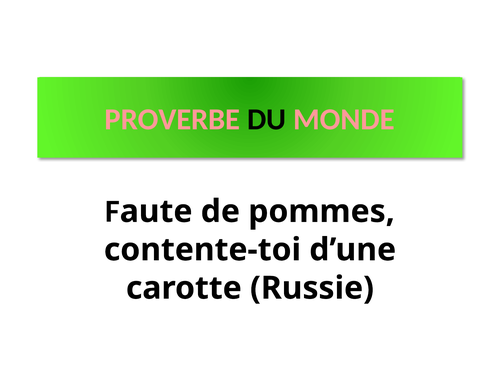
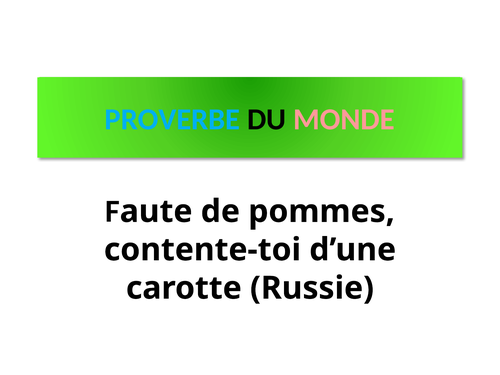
PROVERBE colour: pink -> light blue (172, 120)
